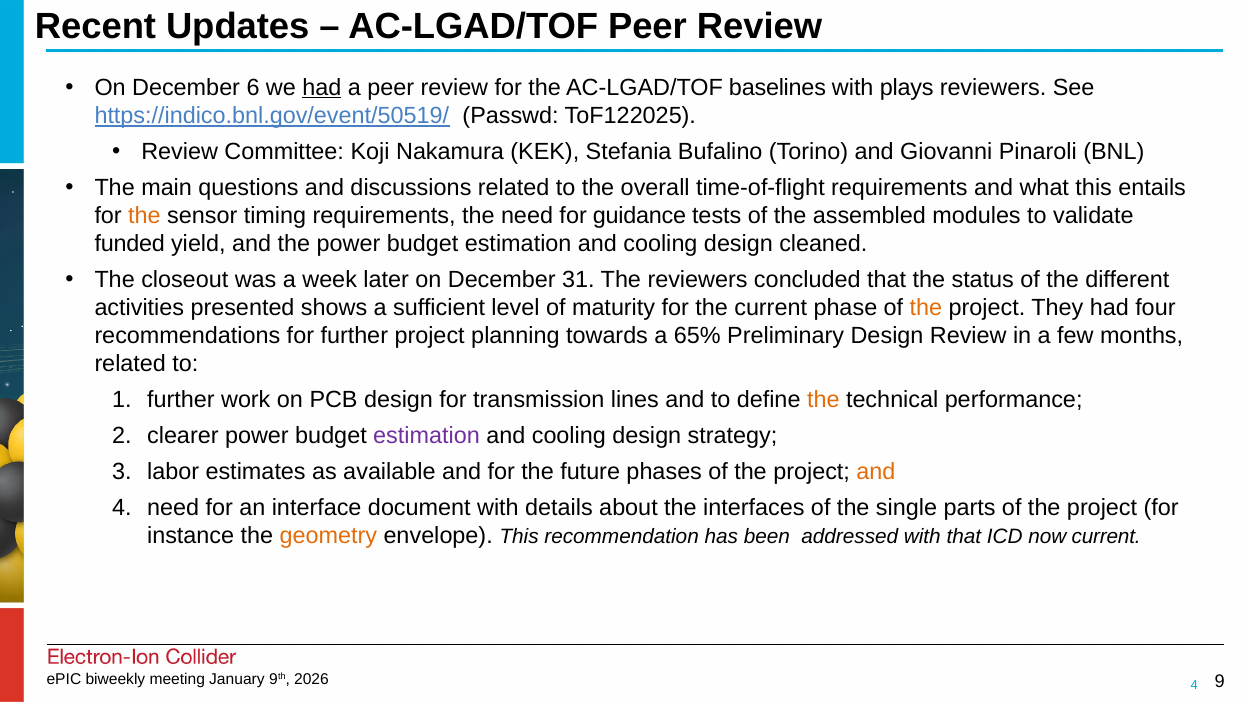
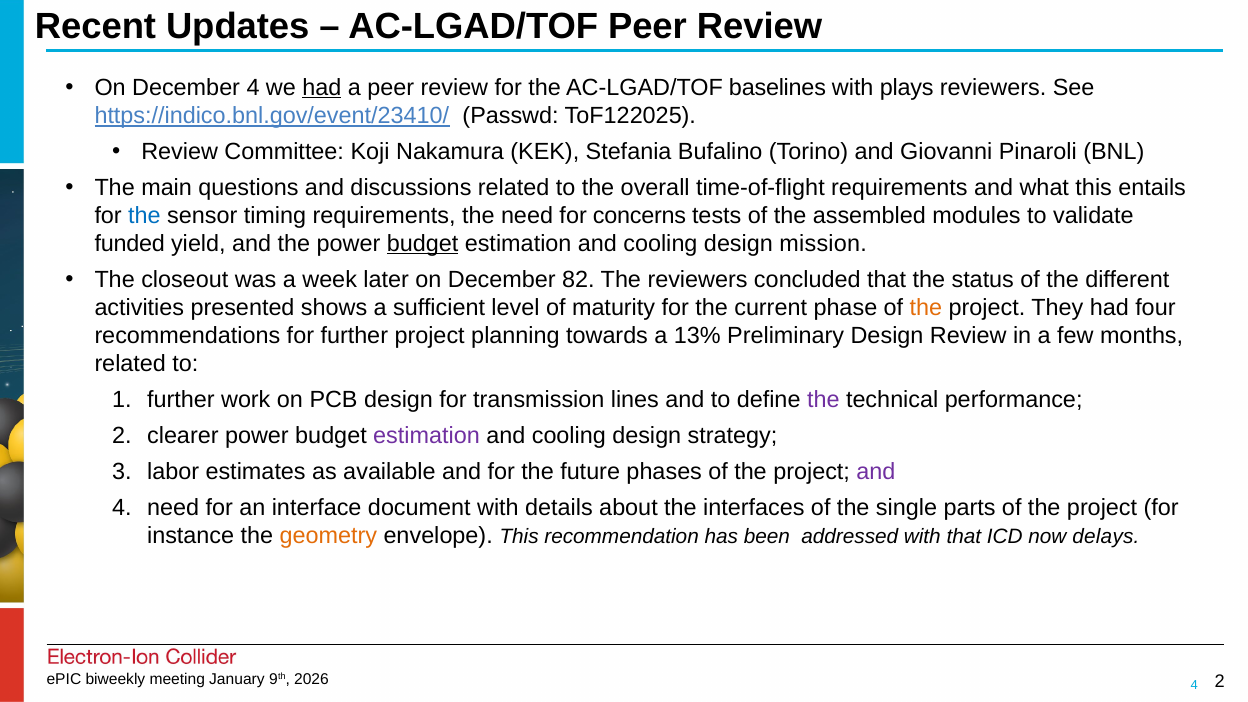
December 6: 6 -> 4 (253, 88)
https://indico.bnl.gov/event/50519/: https://indico.bnl.gov/event/50519/ -> https://indico.bnl.gov/event/23410/ (272, 116)
the colour: orange -> blue (144, 216)
guidance: guidance -> concerns (640, 216)
budget underline: none -> present (423, 244)
cleaned: cleaned -> mission (823, 244)
31: 31 -> 82 (578, 280)
65%: 65% -> 13% (697, 336)
the colour: orange -> purple (823, 400)
and colour: orange -> purple (876, 472)
now current: current -> delays (1106, 536)
9: 9 -> 2 (1220, 681)
